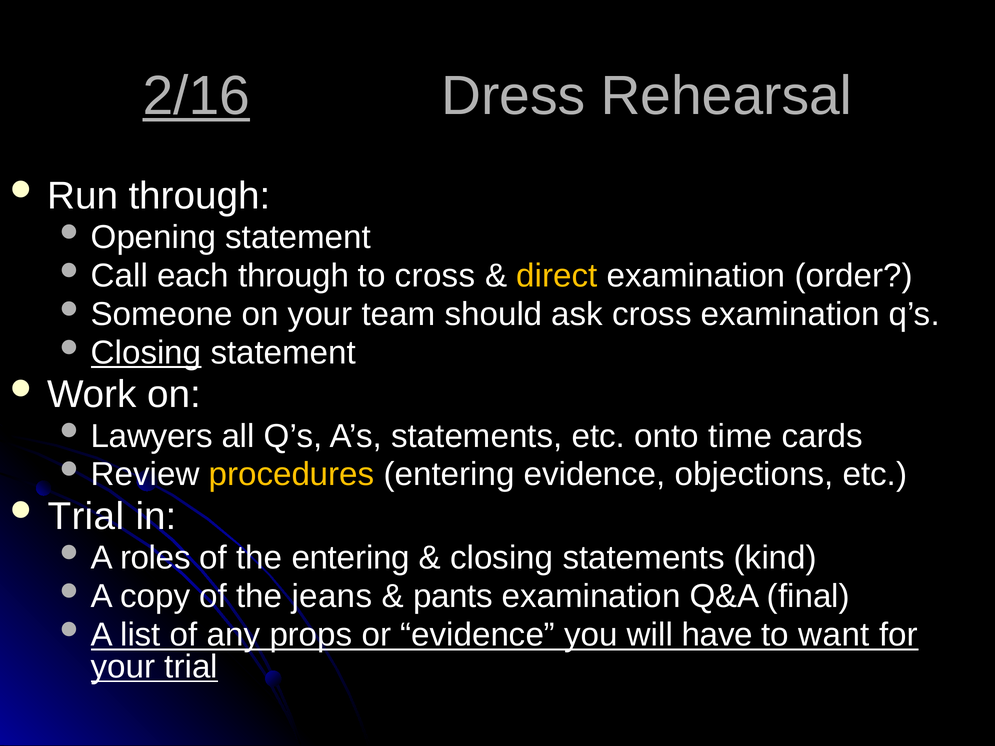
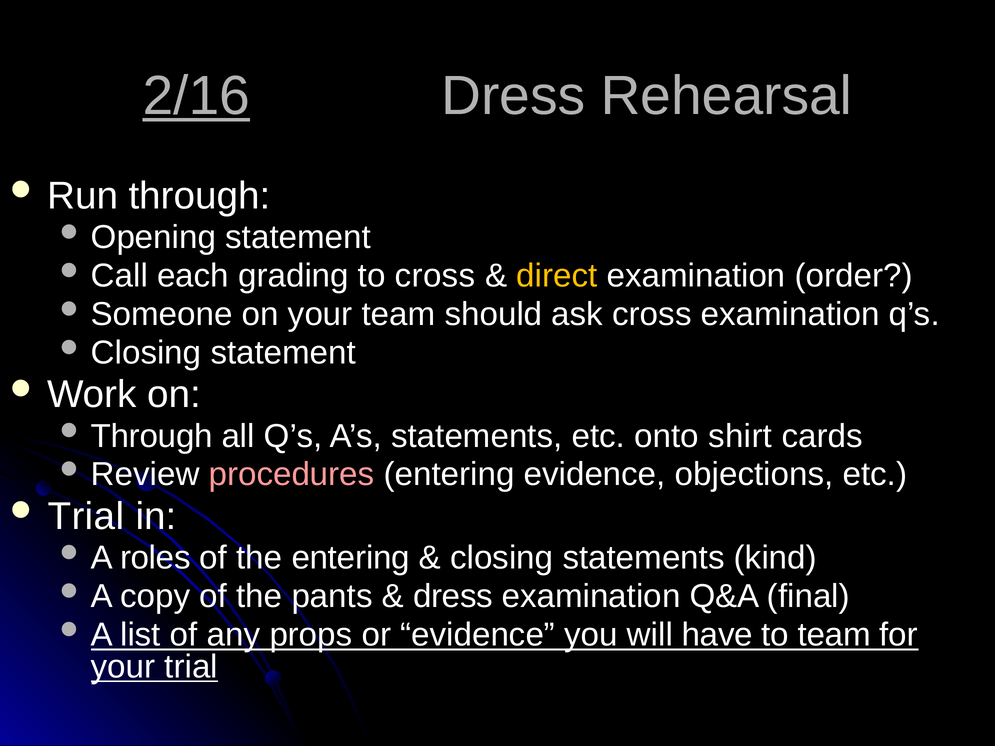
each through: through -> grading (293, 276)
Closing underline: present -> none (146, 353)
Lawyers: Lawyers -> Through (152, 436)
time: time -> shirt (740, 436)
procedures colour: yellow -> pink (292, 475)
jeans: jeans -> pants (332, 597)
pants: pants -> dress (453, 597)
to want: want -> team (834, 635)
